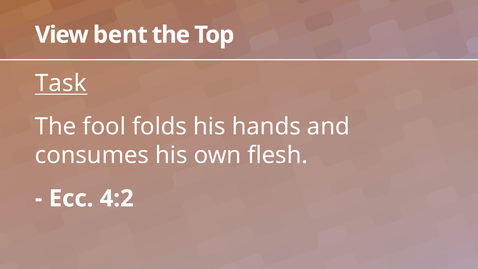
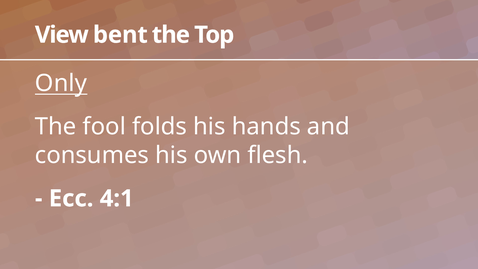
Task: Task -> Only (61, 83)
4:2: 4:2 -> 4:1 (117, 198)
